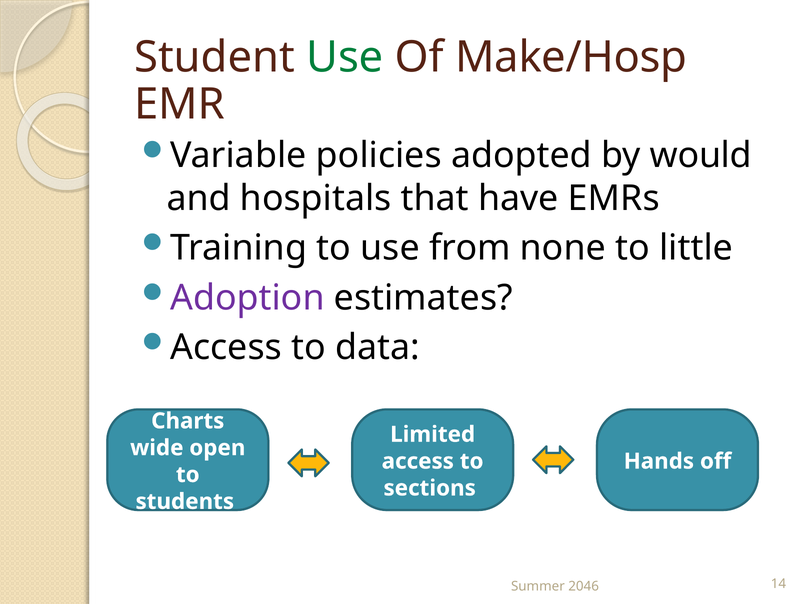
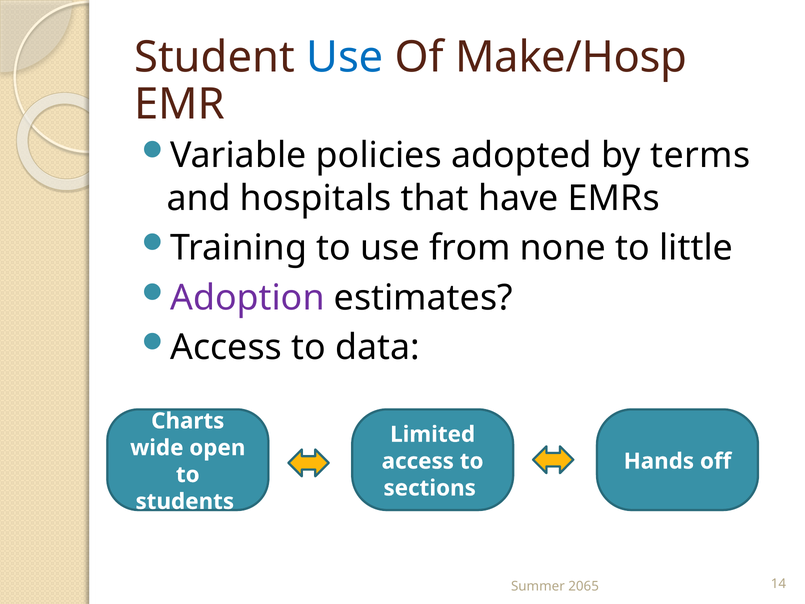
Use colour: green -> blue (345, 57)
would: would -> terms (700, 155)
2046: 2046 -> 2065 (584, 586)
